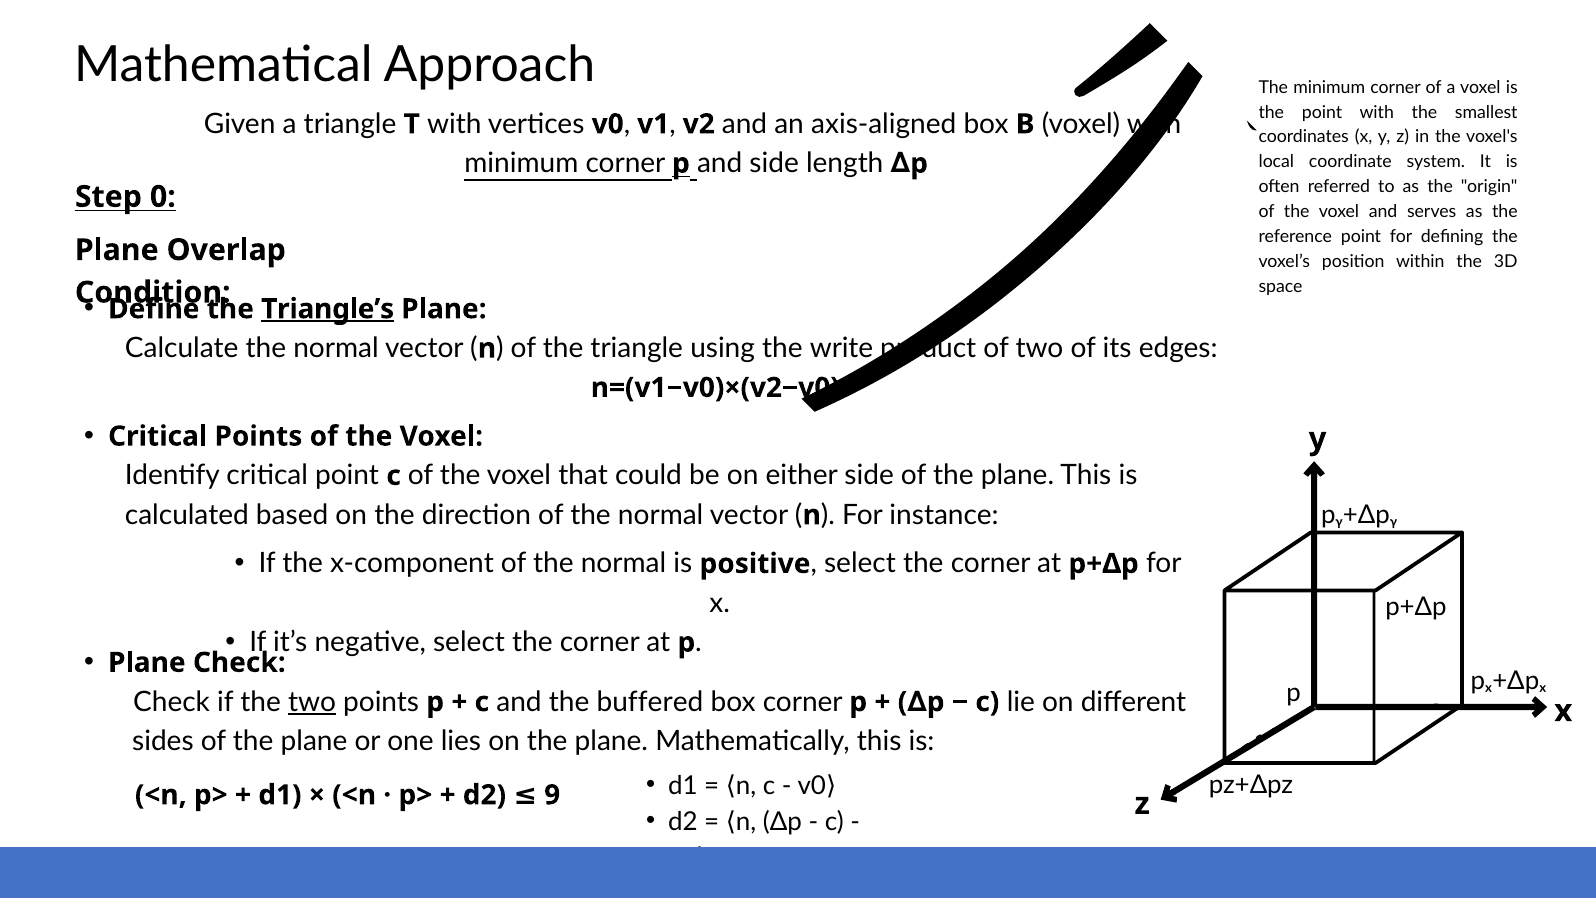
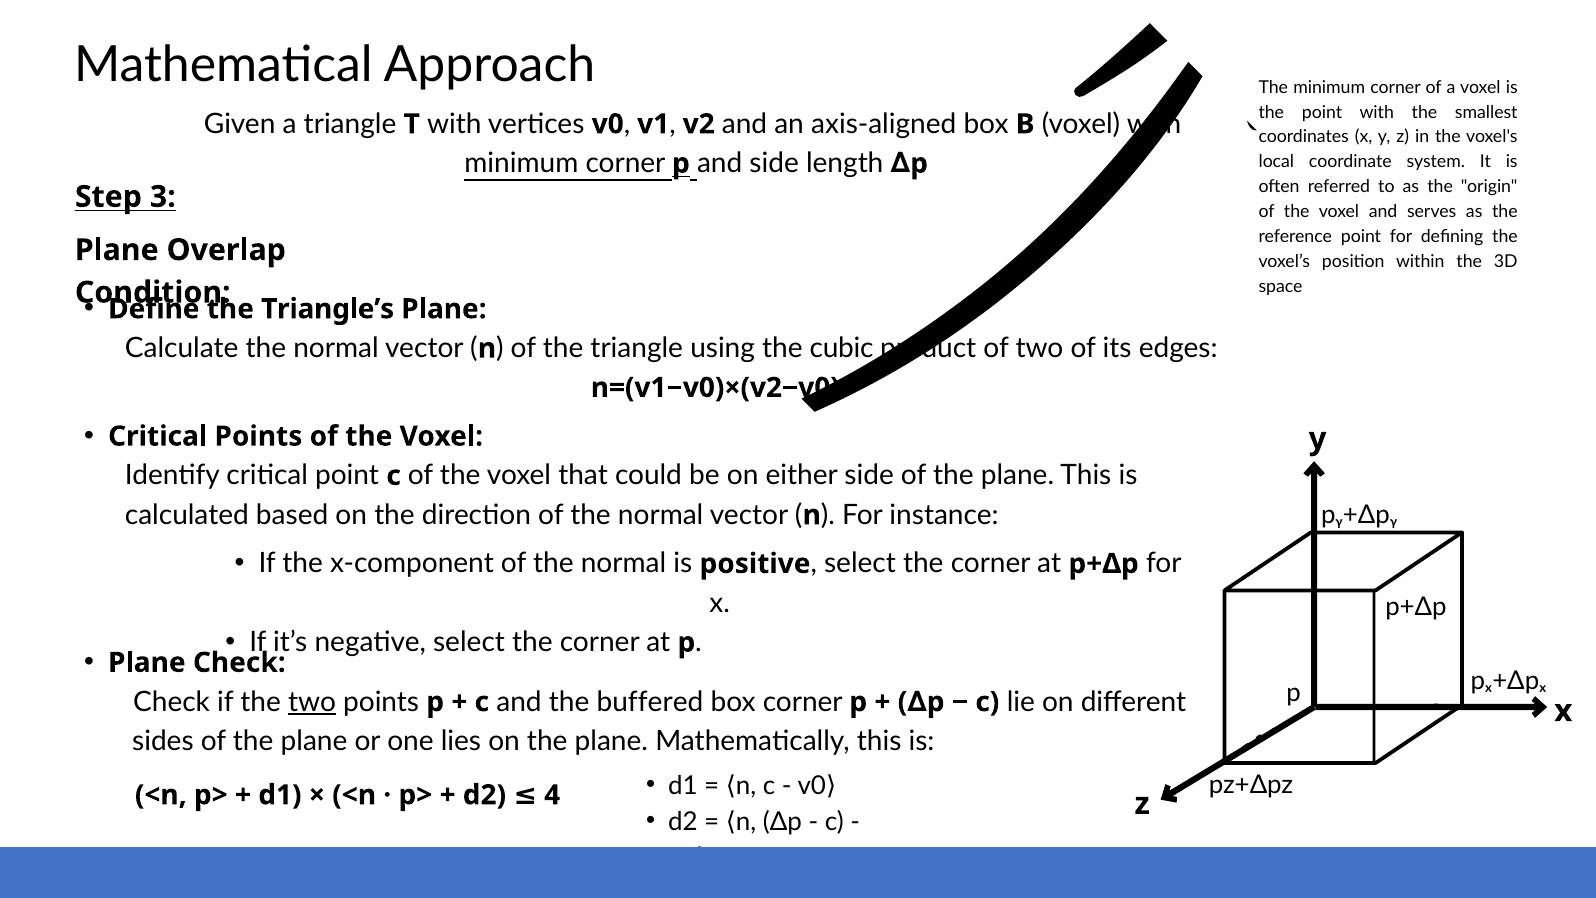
0: 0 -> 3 (163, 197)
Triangle’s underline: present -> none (328, 309)
write: write -> cubic (842, 348)
9: 9 -> 4 (552, 795)
